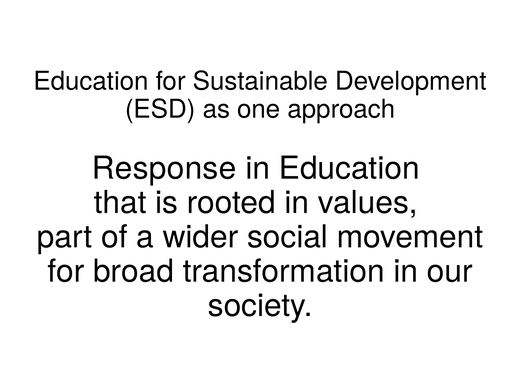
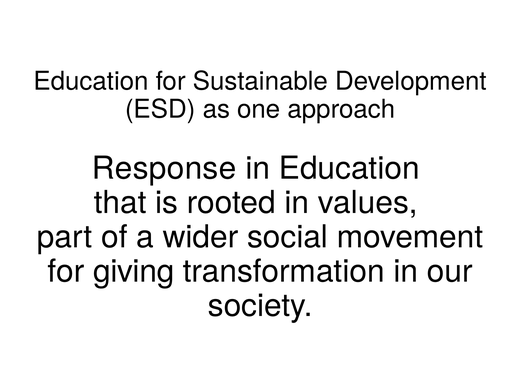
broad: broad -> giving (134, 271)
